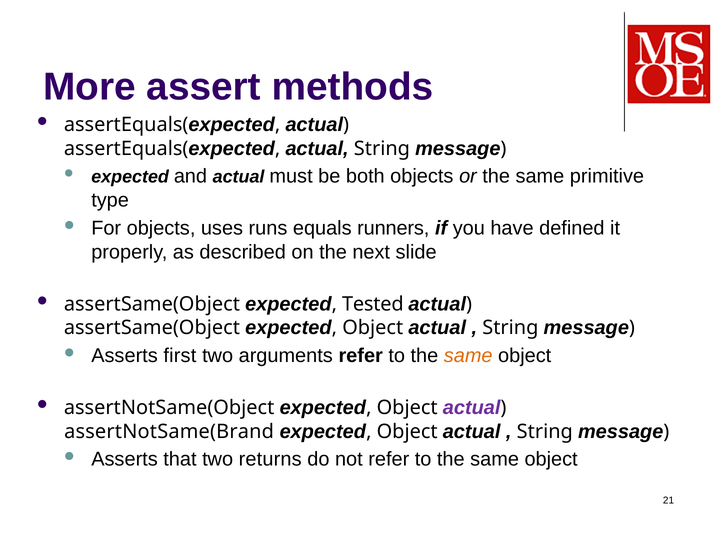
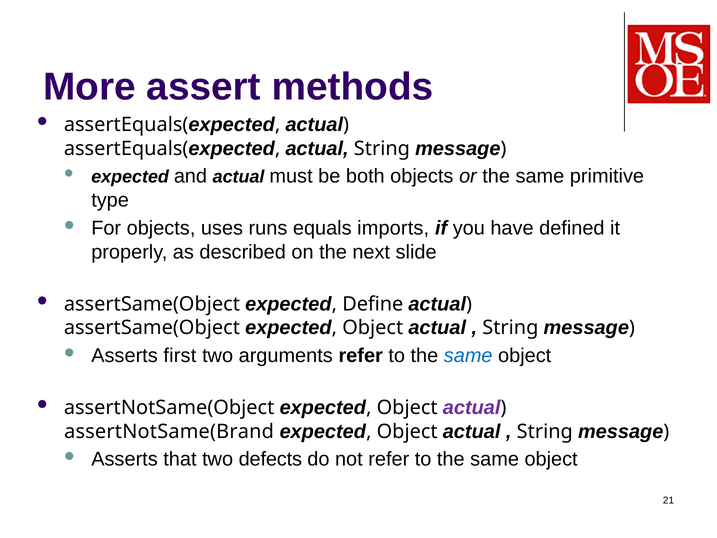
runners: runners -> imports (393, 228)
Tested: Tested -> Define (373, 304)
same colour: orange -> blue (468, 356)
returns: returns -> defects (270, 459)
